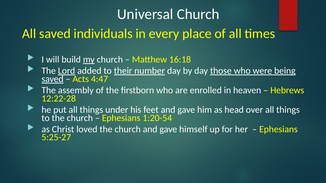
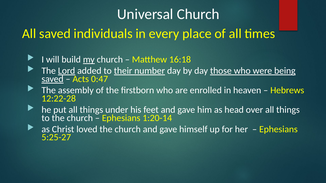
4:47: 4:47 -> 0:47 (100, 79)
1:20-54: 1:20-54 -> 1:20-14 (157, 118)
